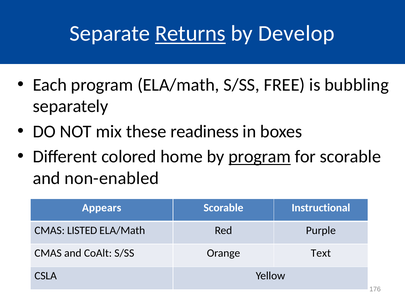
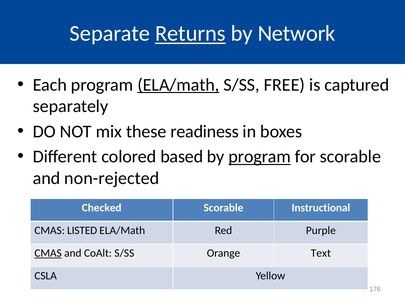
Develop: Develop -> Network (297, 34)
ELA/math underline: none -> present (178, 85)
bubbling: bubbling -> captured (357, 85)
home: home -> based (182, 157)
non-enabled: non-enabled -> non-rejected (112, 179)
Appears: Appears -> Checked (102, 208)
CMAS underline: none -> present (48, 254)
